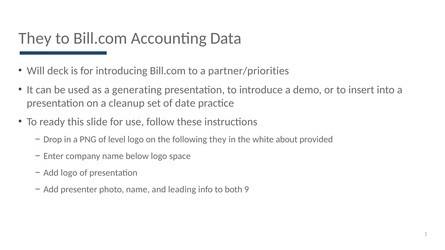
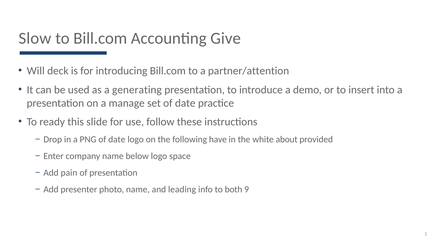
They: They -> Slow (35, 38)
Data: Data -> Give (226, 38)
partner/priorities: partner/priorities -> partner/attention (249, 71)
cleanup: cleanup -> manage (127, 103)
PNG of level: level -> date (117, 140)
following they: they -> have (218, 140)
Add logo: logo -> pain (69, 173)
